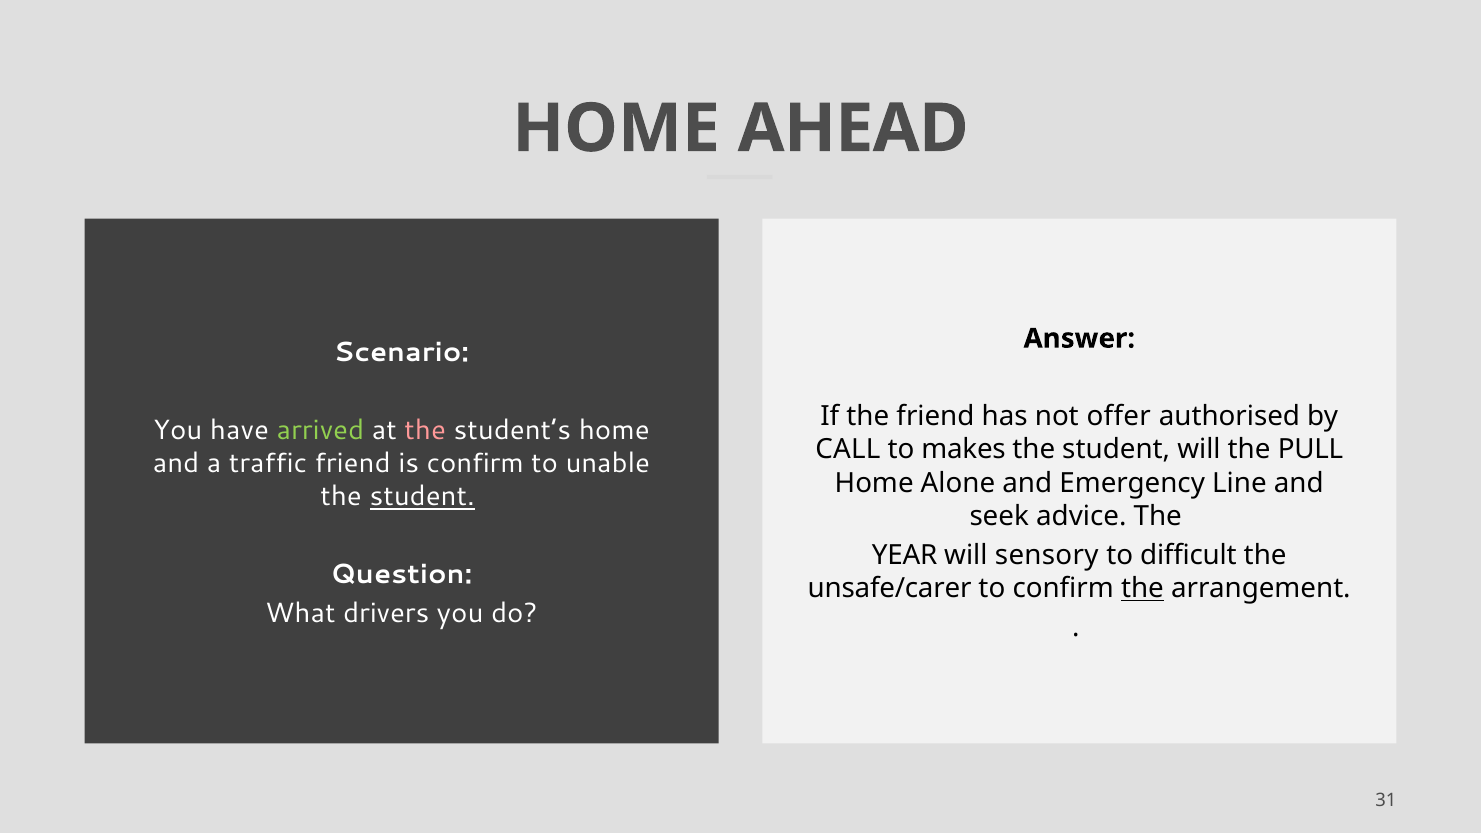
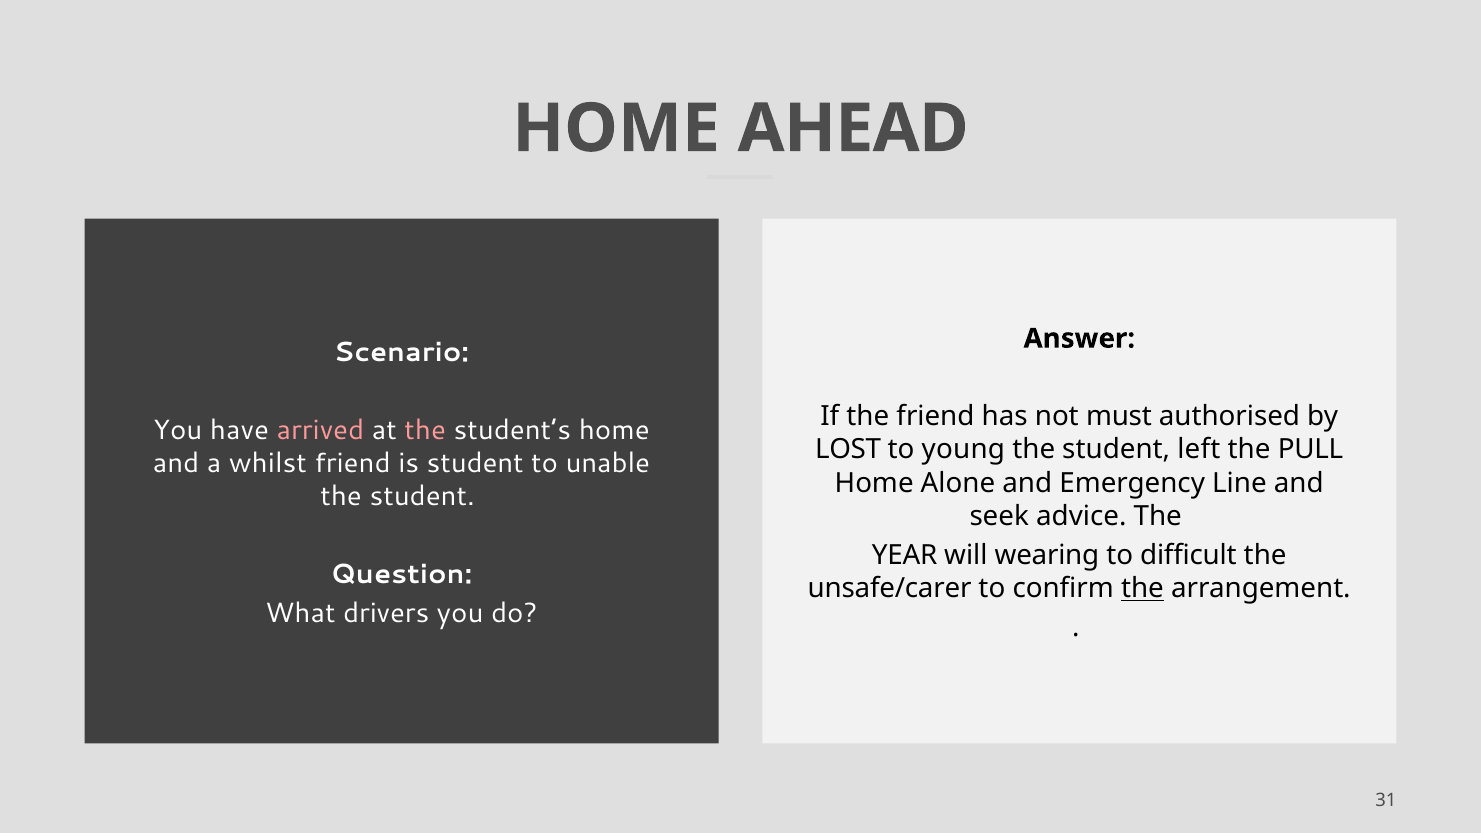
offer: offer -> must (1119, 416)
arrived colour: light green -> pink (320, 430)
CALL: CALL -> LOST (848, 450)
makes: makes -> young (963, 450)
student will: will -> left (1199, 450)
traffic: traffic -> whilst (268, 464)
is confirm: confirm -> student (475, 464)
student underline: present -> none (422, 497)
sensory: sensory -> wearing (1047, 555)
